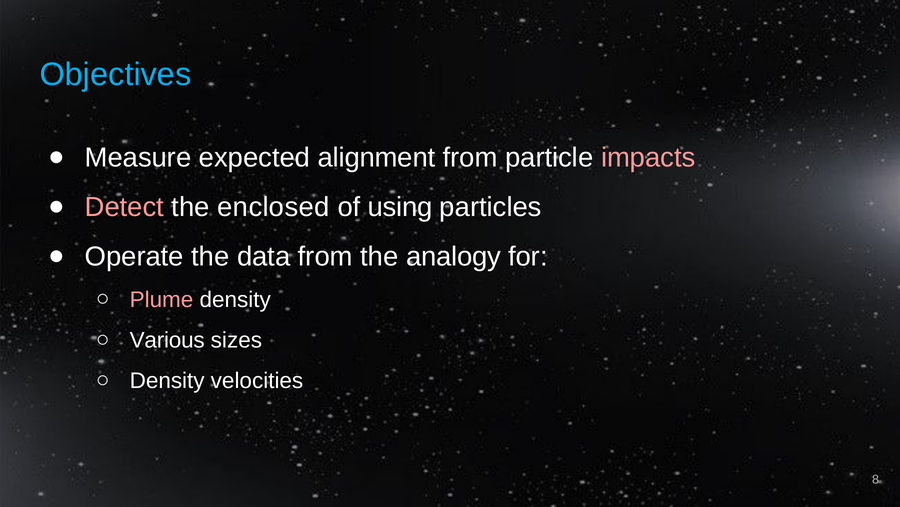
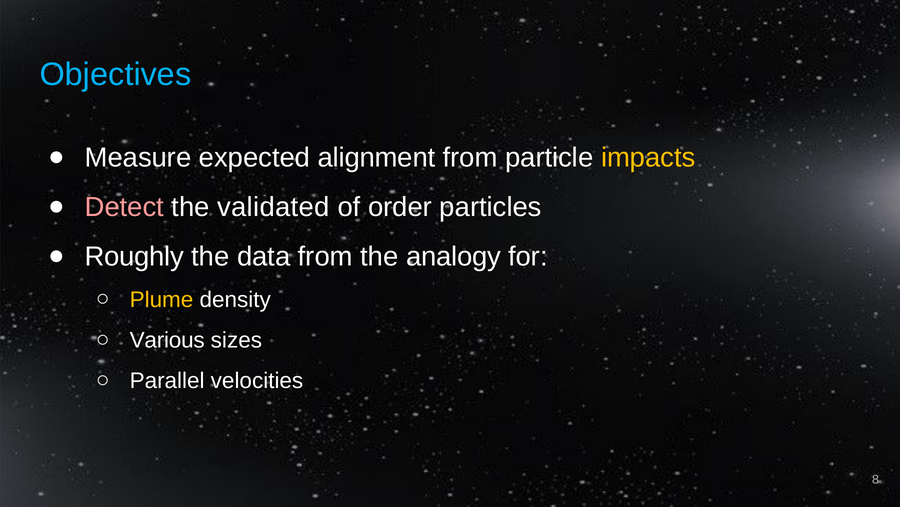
impacts colour: pink -> yellow (648, 157)
enclosed: enclosed -> validated (273, 207)
using: using -> order (400, 207)
Operate: Operate -> Roughly (134, 256)
Plume colour: pink -> yellow (162, 299)
Density: Density -> Parallel (167, 380)
